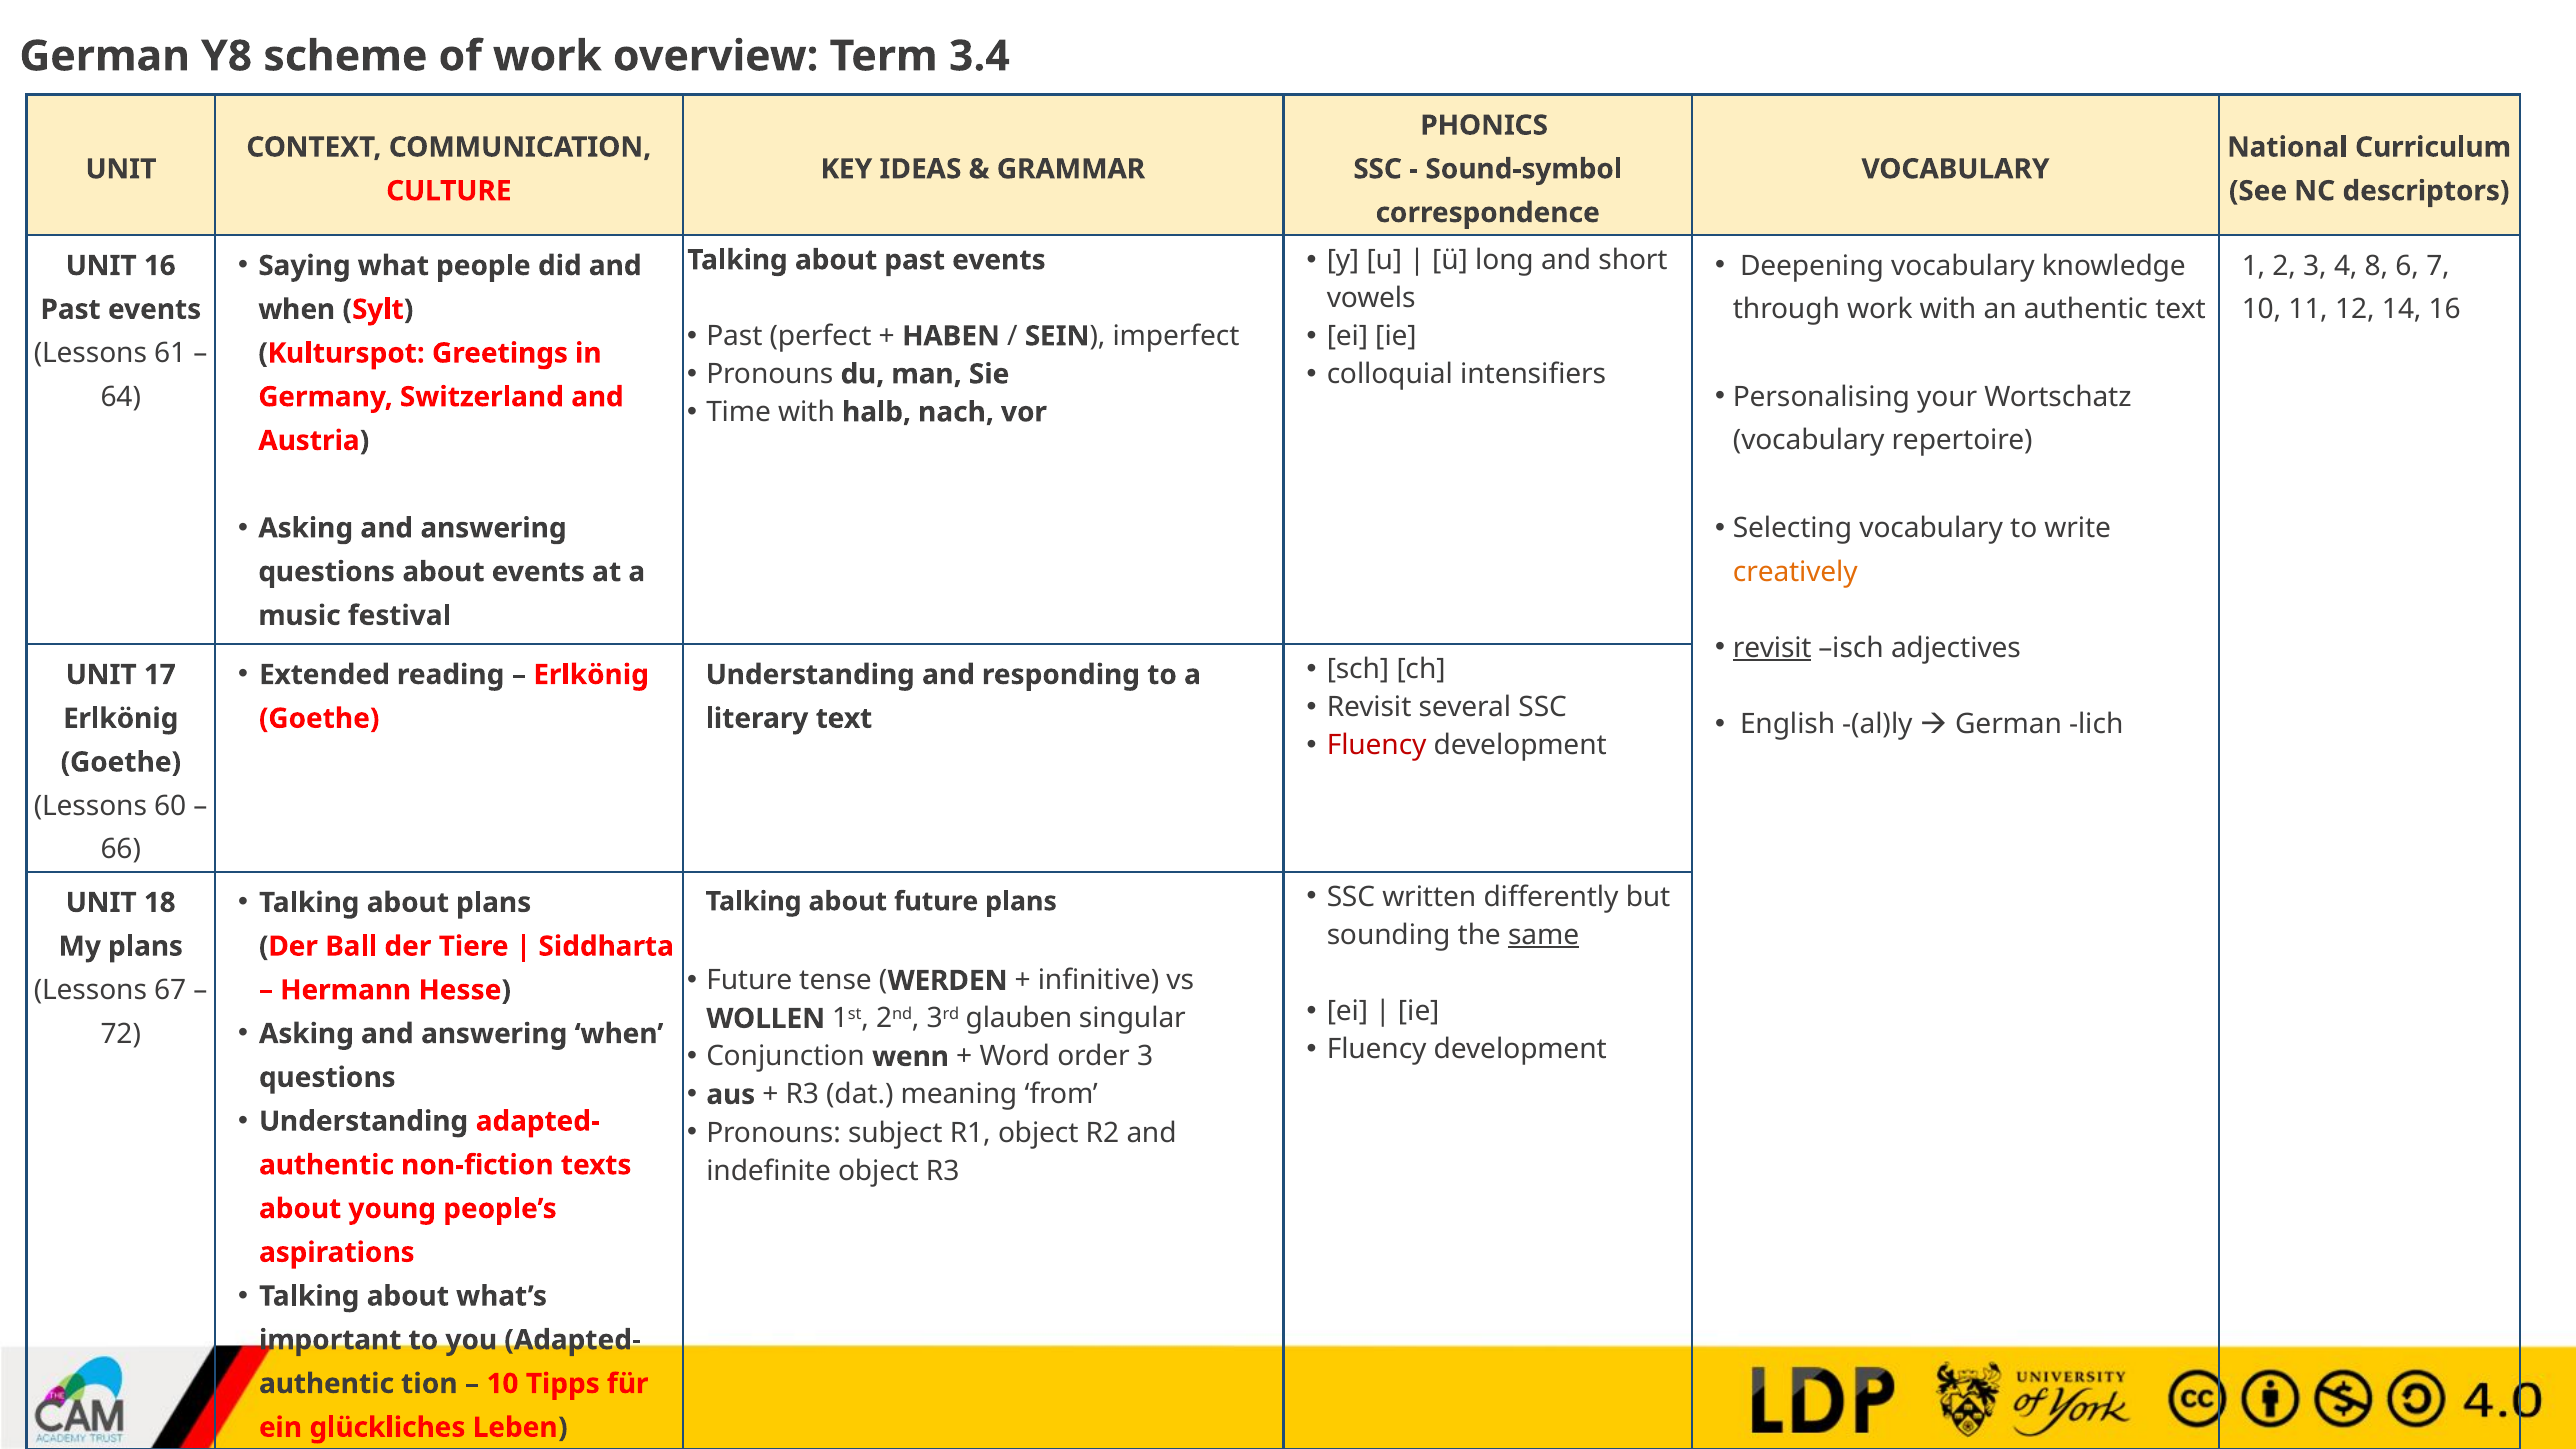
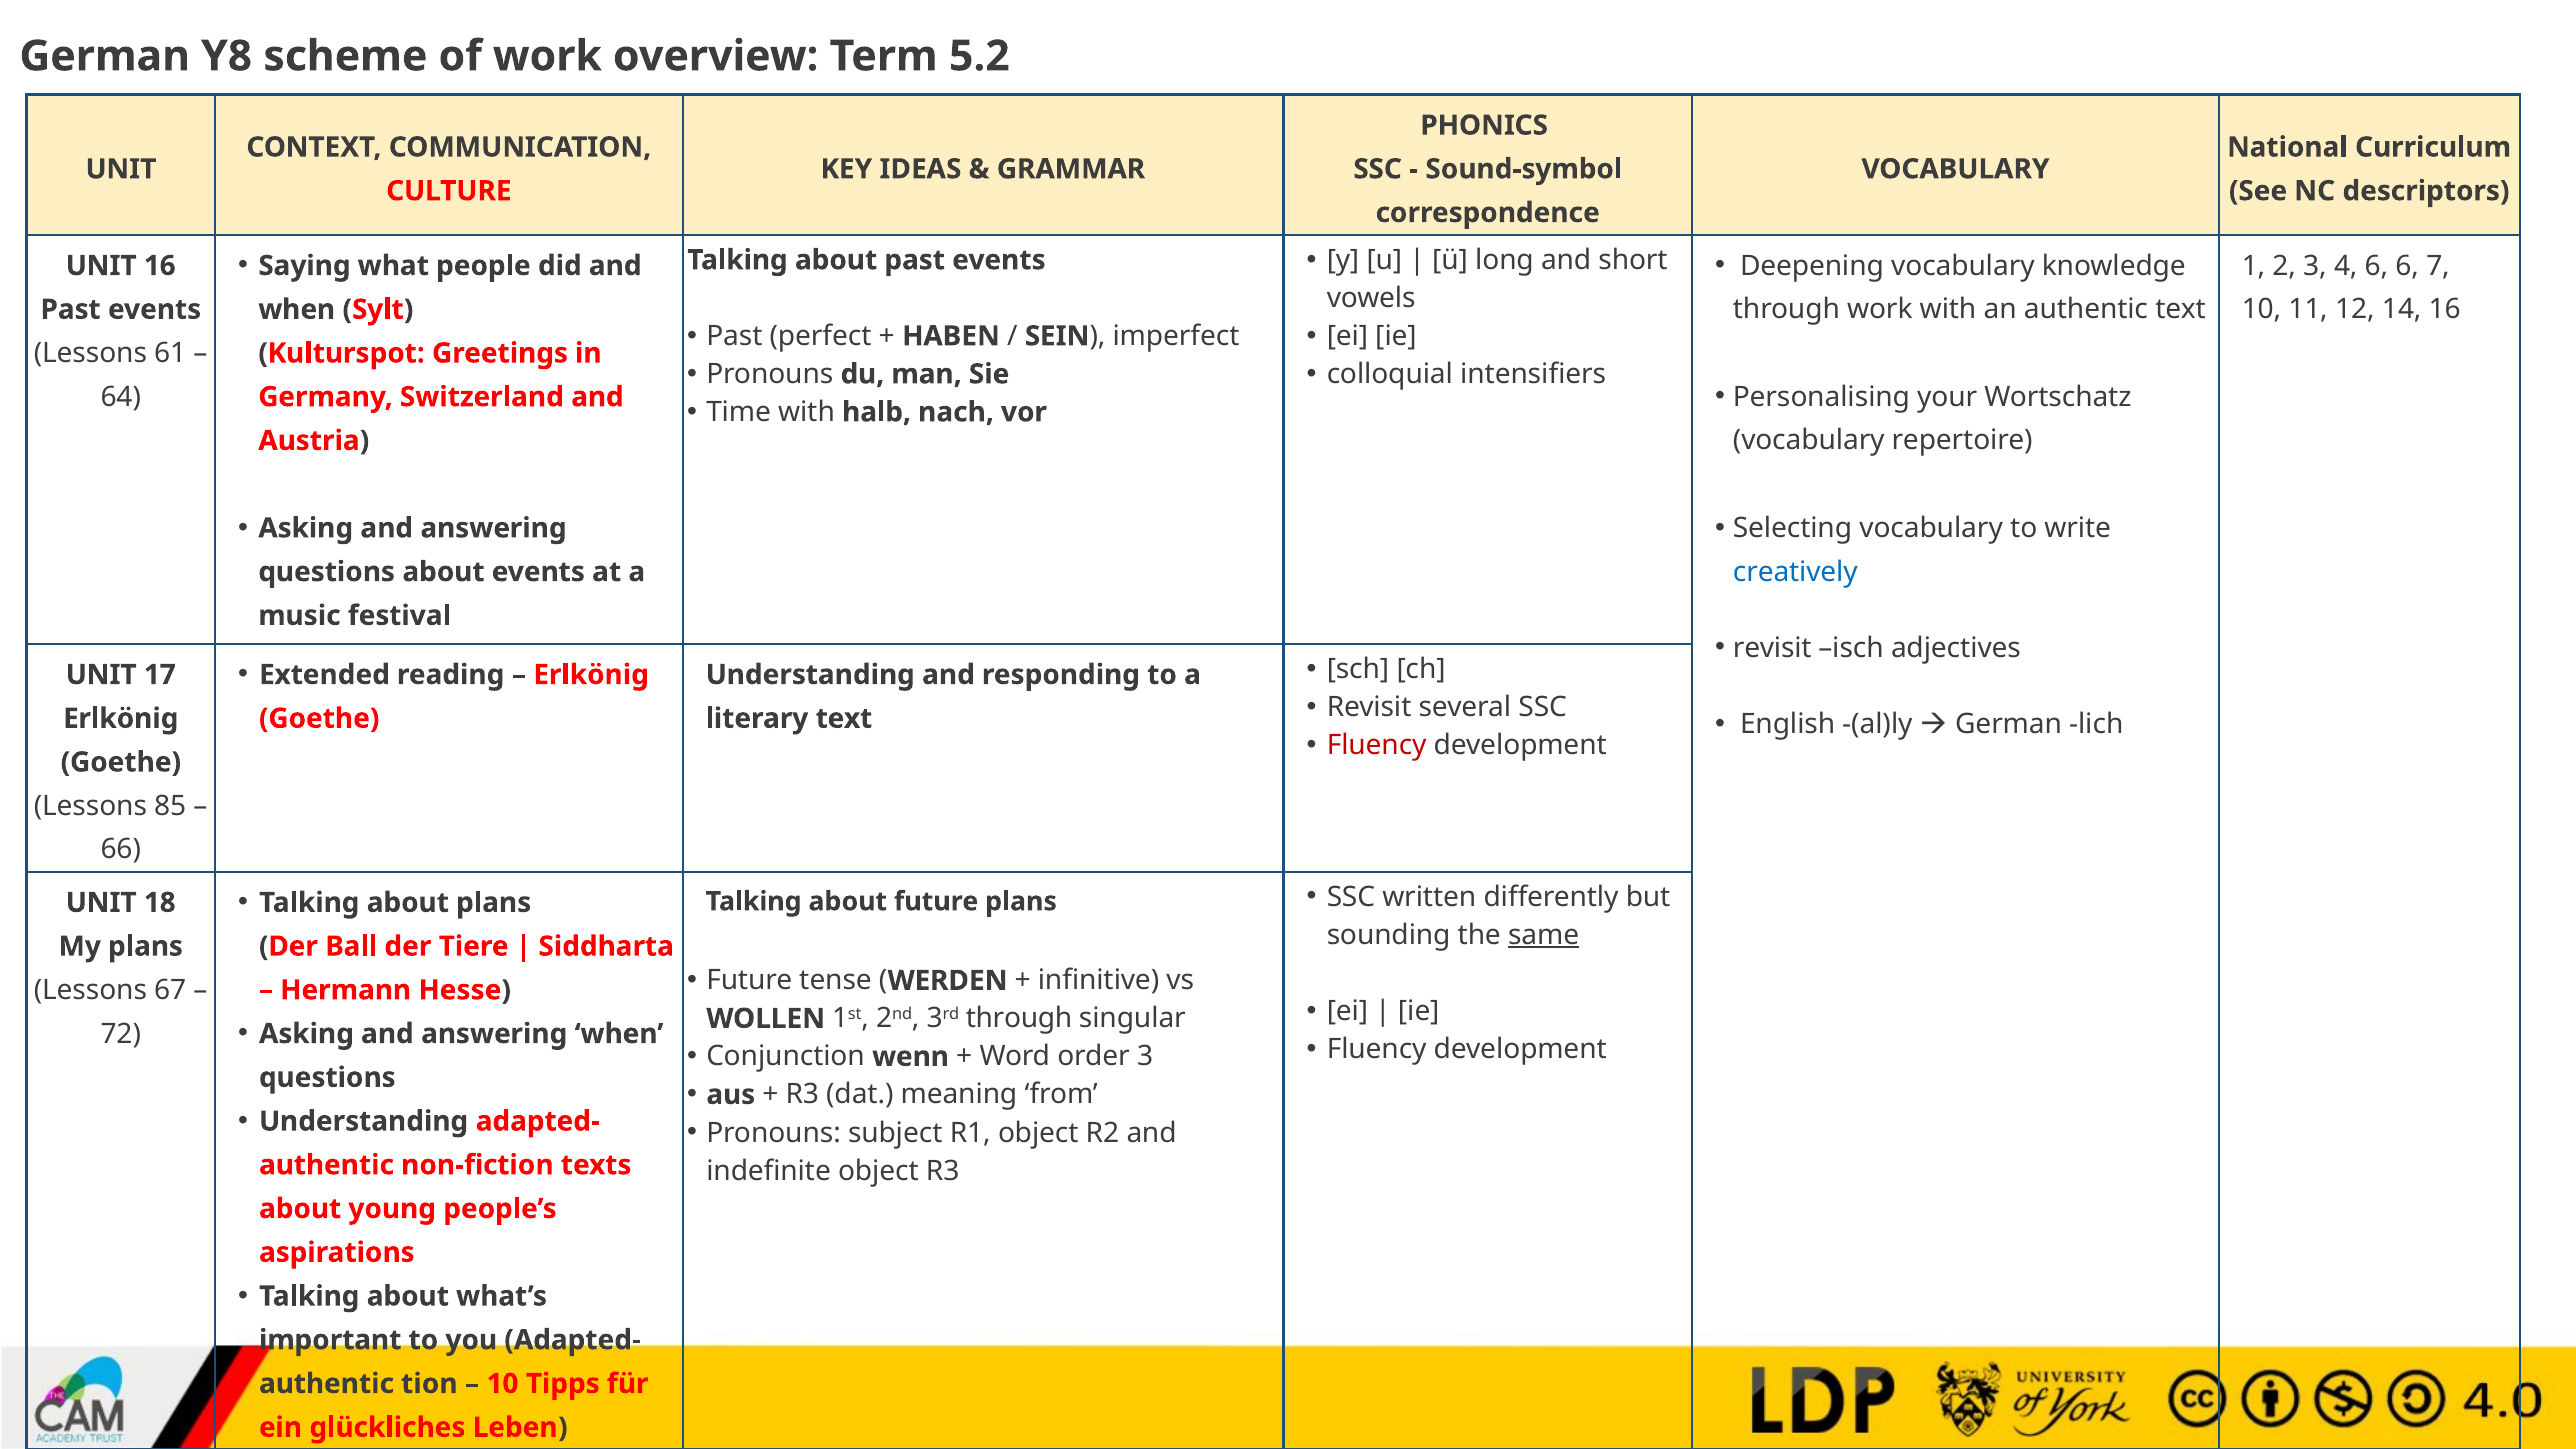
3.4: 3.4 -> 5.2 (979, 56)
4 8: 8 -> 6 (2376, 266)
creatively colour: orange -> blue (1795, 572)
revisit underline: present -> none (1772, 648)
60: 60 -> 85 (170, 806)
3rd glauben: glauben -> through (1019, 1019)
